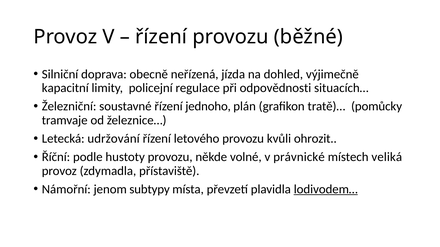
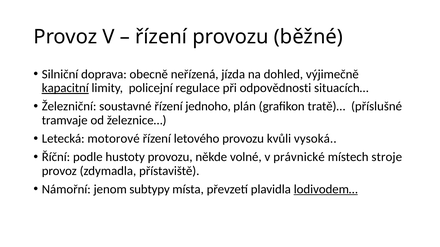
kapacitní underline: none -> present (65, 88)
pomůcky: pomůcky -> příslušné (377, 107)
udržování: udržování -> motorové (114, 139)
ohrozit: ohrozit -> vysoká (315, 139)
veliká: veliká -> stroje (387, 157)
